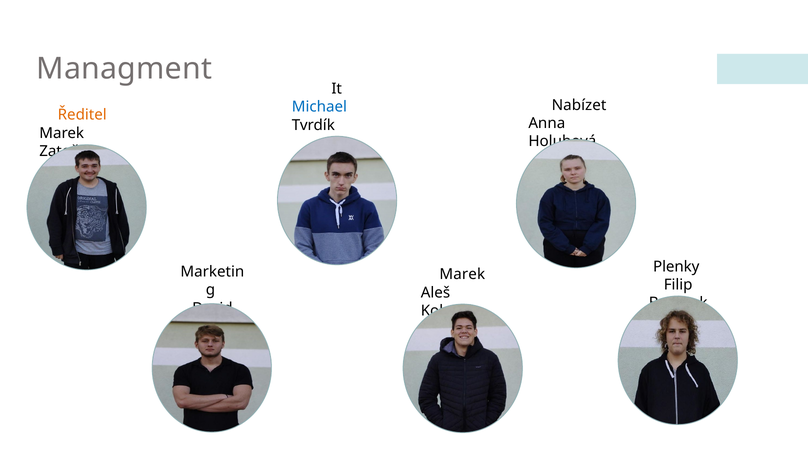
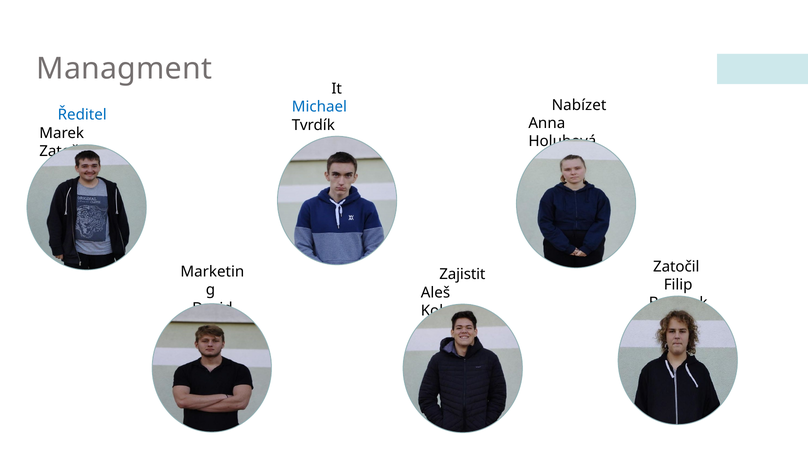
Ředitel colour: orange -> blue (82, 115)
Plenky: Plenky -> Zatočil (676, 267)
Marek: Marek -> Zajistit (462, 275)
